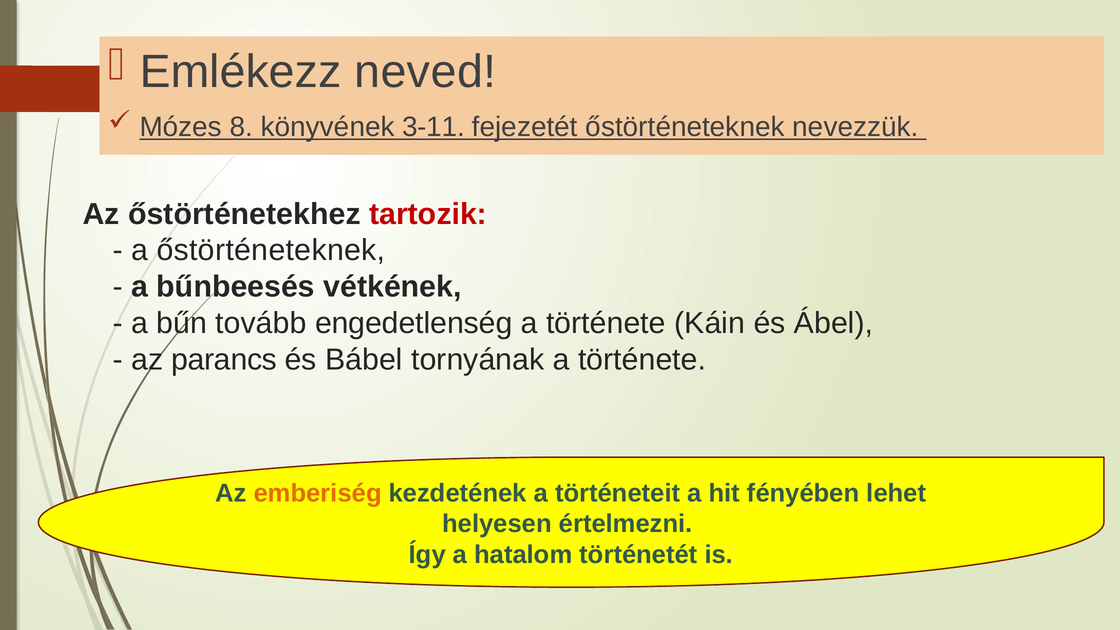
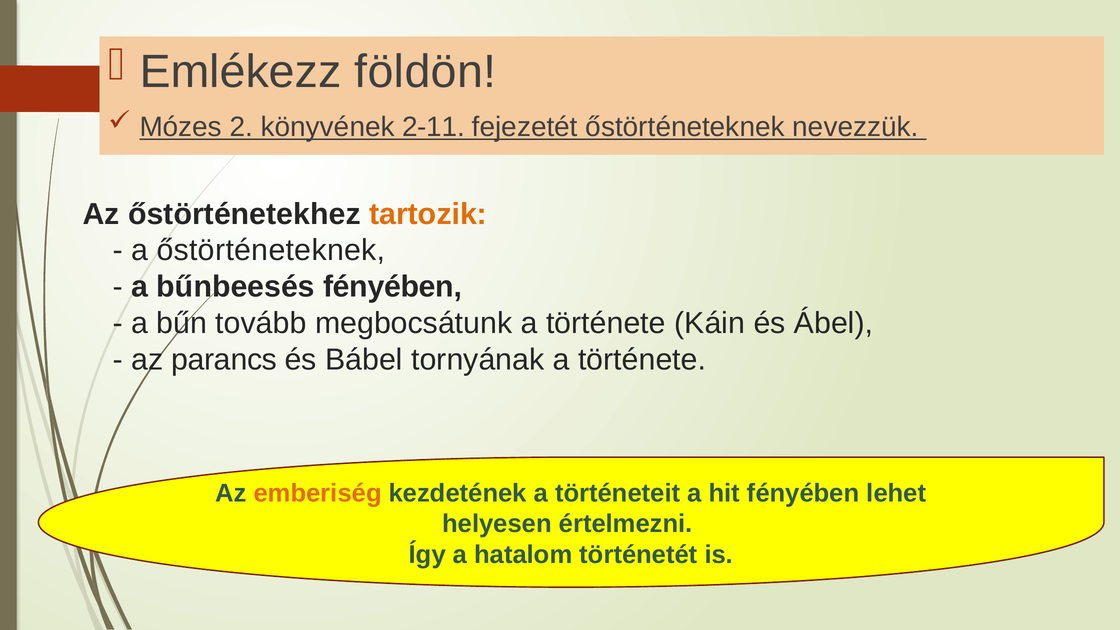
neved: neved -> földön (425, 72)
8: 8 -> 2 (241, 127)
3-11: 3-11 -> 2-11 (433, 127)
tartozik colour: red -> orange (428, 214)
bűnbeesés vétkének: vétkének -> fényében (393, 287)
engedetlenség: engedetlenség -> megbocsátunk (414, 323)
